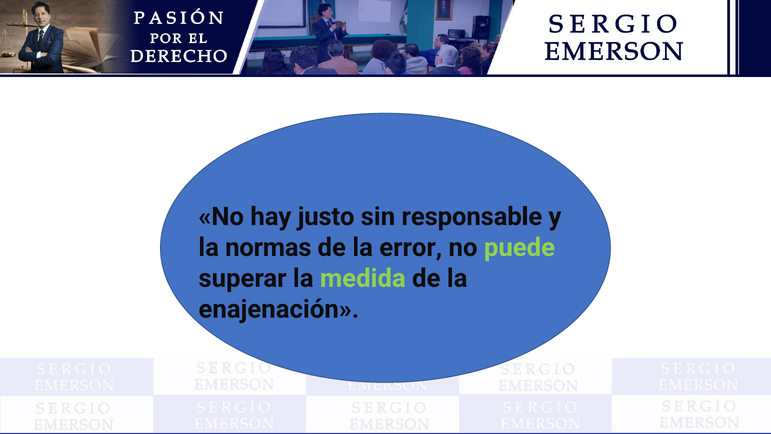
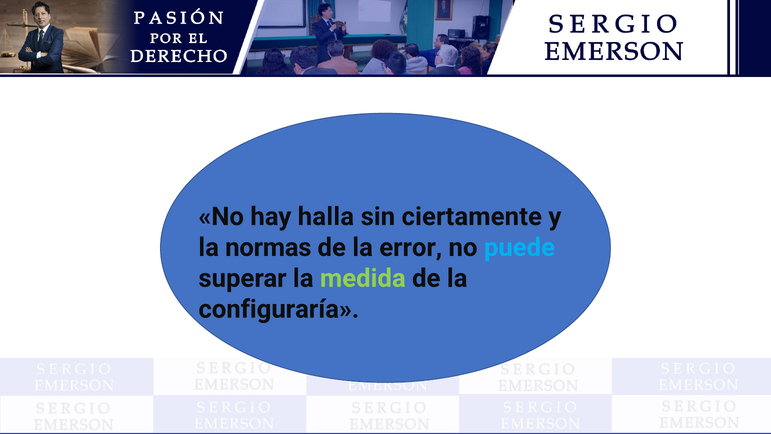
justo: justo -> halla (326, 216)
responsable: responsable -> ciertamente (472, 216)
puede colour: light green -> light blue (519, 247)
enajenación: enajenación -> configuraría (279, 309)
